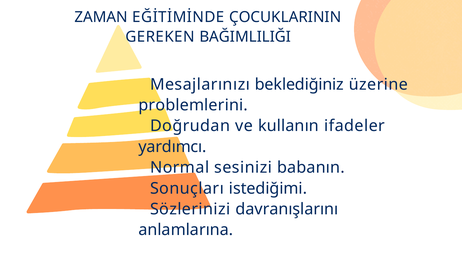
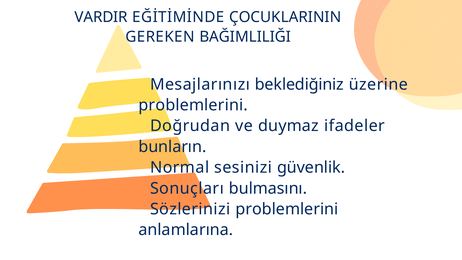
ZAMAN: ZAMAN -> VARDIR (101, 17)
kullanın: kullanın -> duymaz (288, 126)
yardımcı: yardımcı -> bunların (172, 147)
babanın: babanın -> güvenlik (311, 167)
istediğimi: istediğimi -> bulmasını (268, 188)
davranışlarını: davranışlarını -> problemlerini (287, 209)
